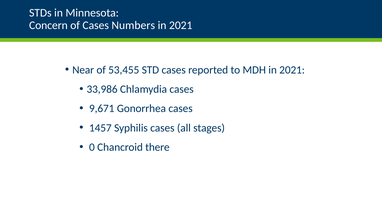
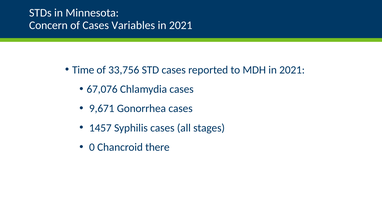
Numbers: Numbers -> Variables (133, 25)
Near: Near -> Time (83, 70)
53,455: 53,455 -> 33,756 (124, 70)
33,986: 33,986 -> 67,076 (102, 89)
